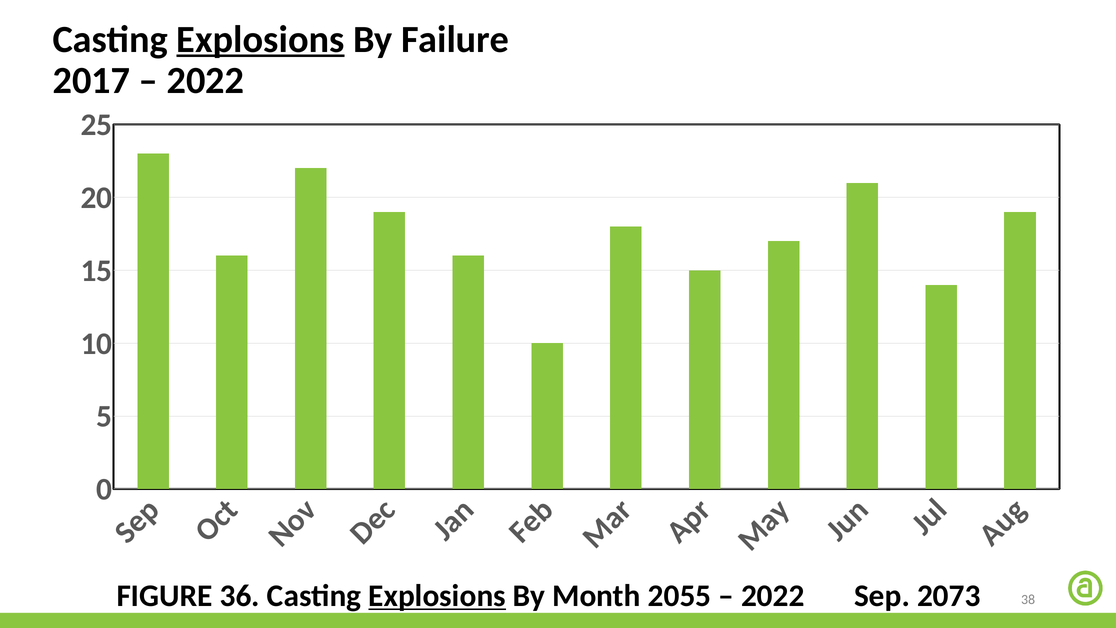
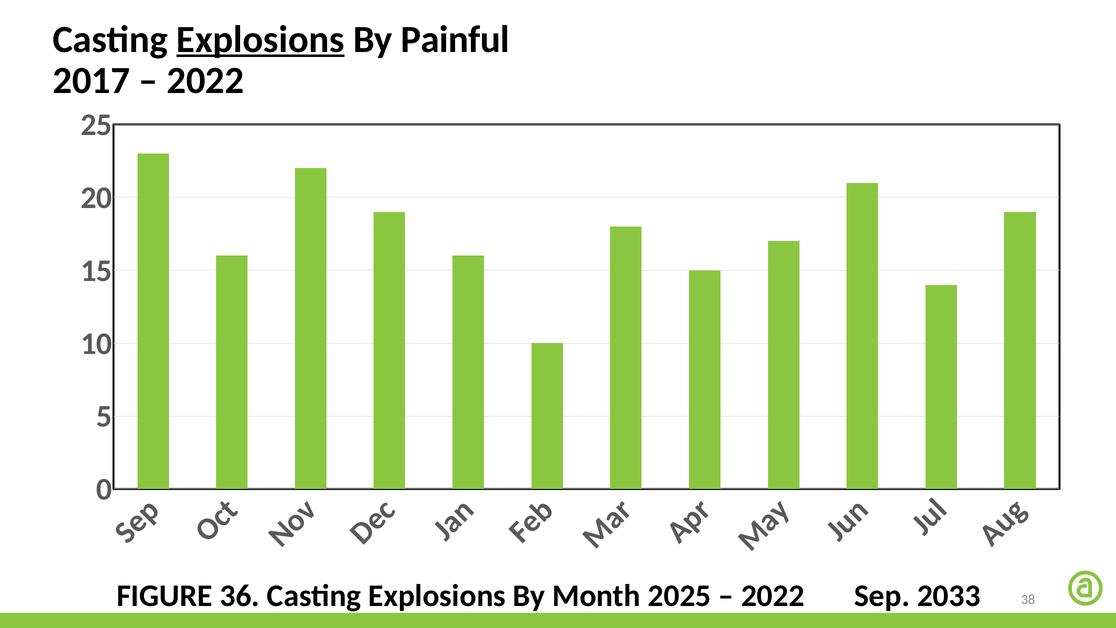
Failure: Failure -> Painful (455, 39)
Explosions underline: present -> none (437, 595)
2055: 2055 -> 2025 (680, 595)
2073: 2073 -> 2033 (949, 595)
